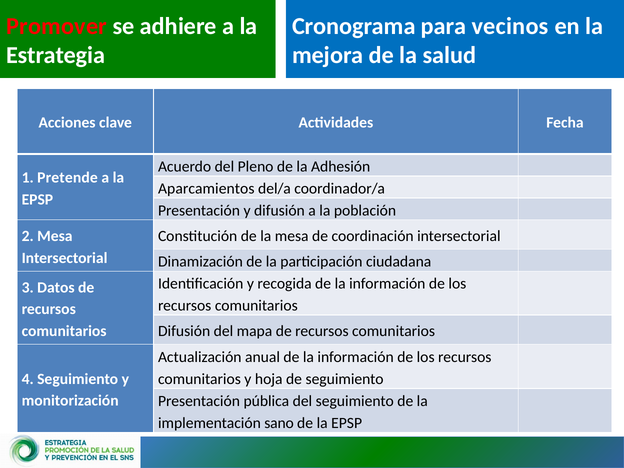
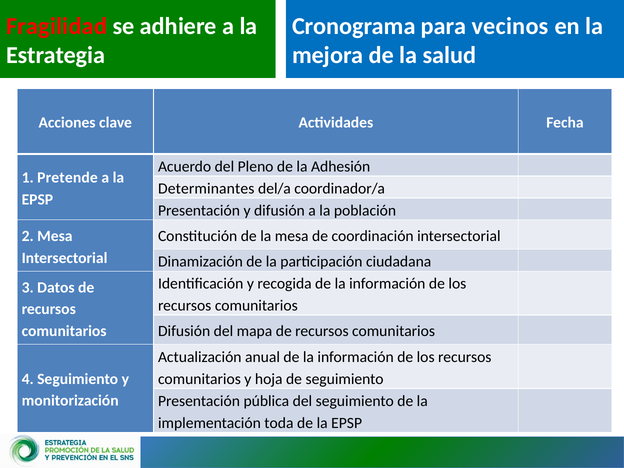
Promover: Promover -> Fragilidad (57, 26)
Aparcamientos: Aparcamientos -> Determinantes (206, 189)
sano: sano -> toda (279, 423)
